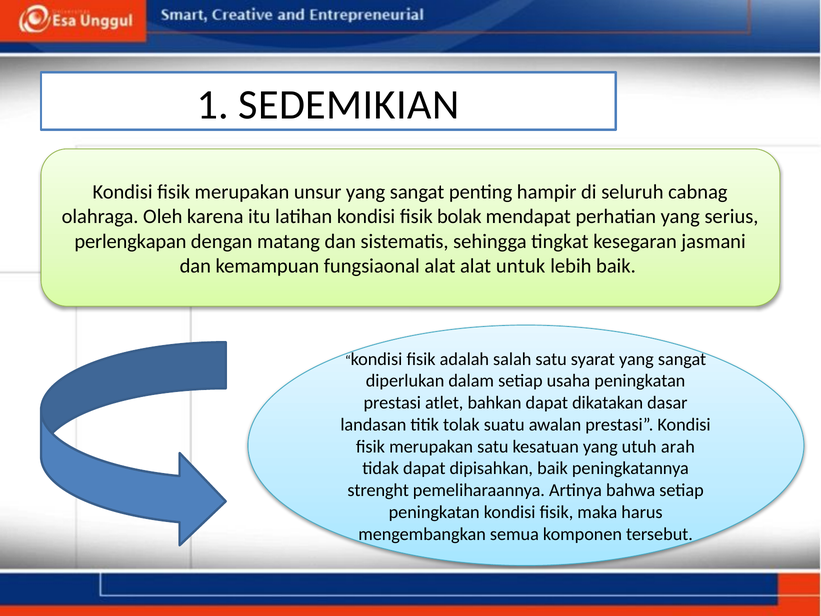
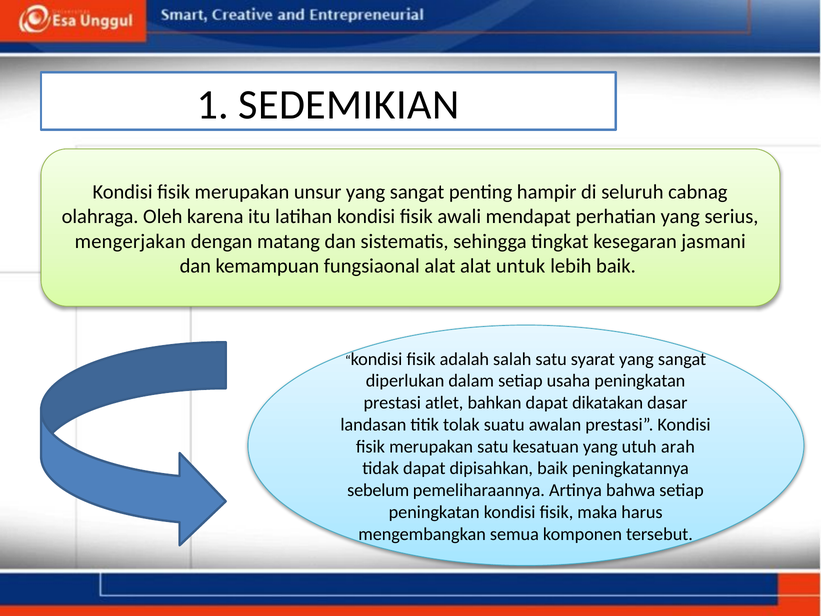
bolak: bolak -> awali (459, 217)
perlengkapan: perlengkapan -> mengerjakan (130, 241)
strenght: strenght -> sebelum (378, 490)
